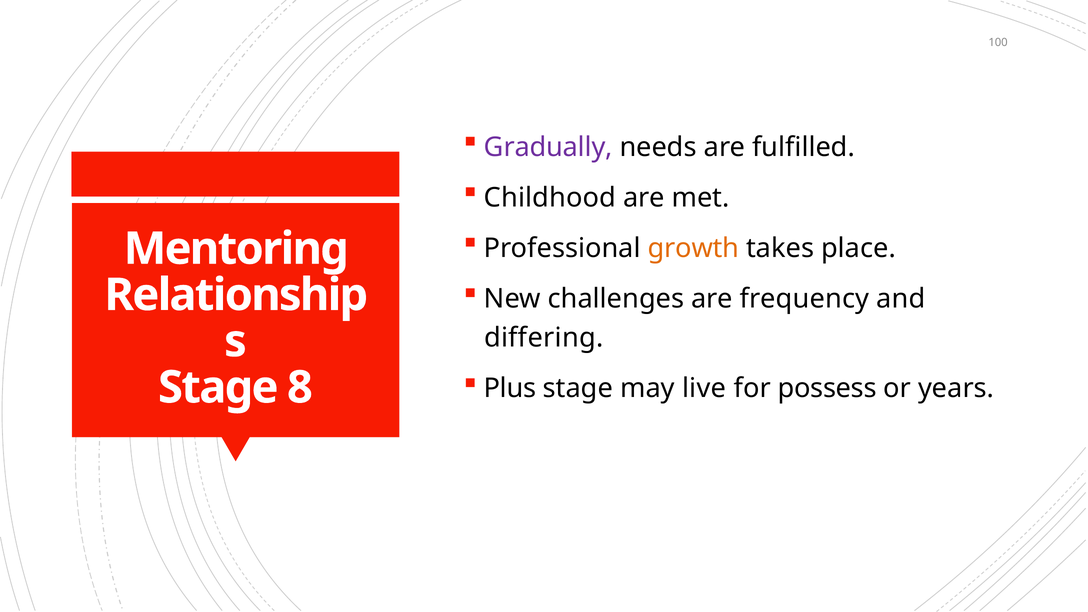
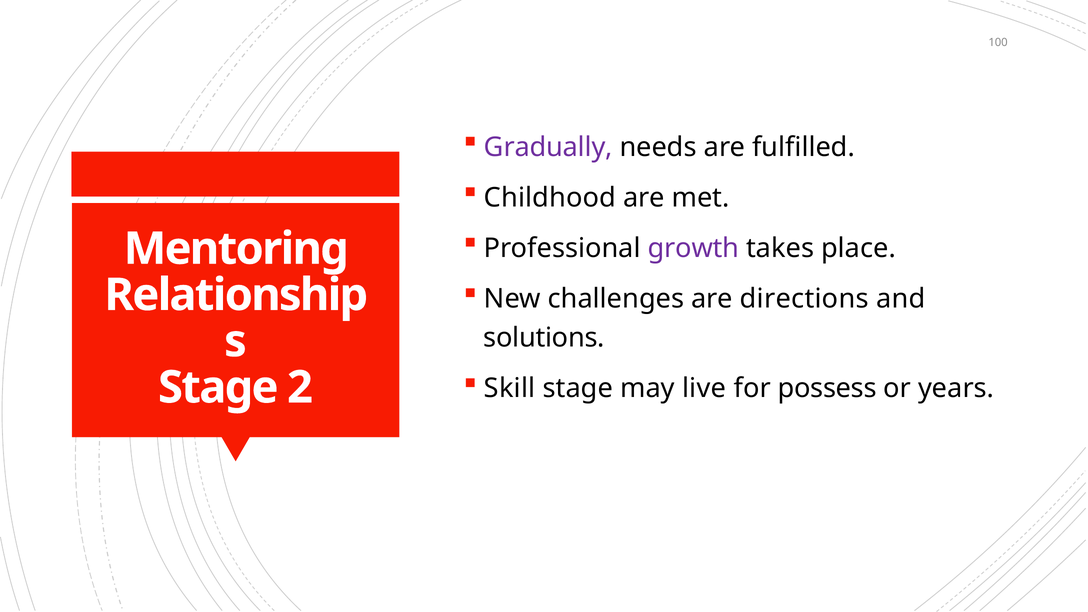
growth colour: orange -> purple (693, 248)
frequency: frequency -> directions (804, 299)
differing: differing -> solutions (544, 338)
Plus: Plus -> Skill (510, 388)
8: 8 -> 2 (300, 388)
